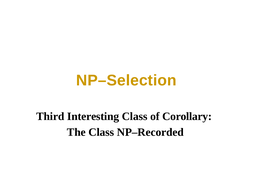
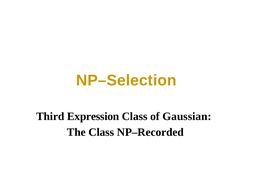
Interesting: Interesting -> Expression (93, 116)
Corollary: Corollary -> Gaussian (187, 116)
